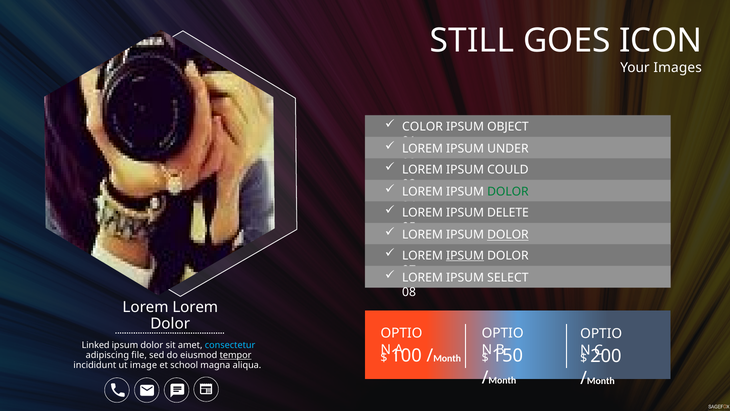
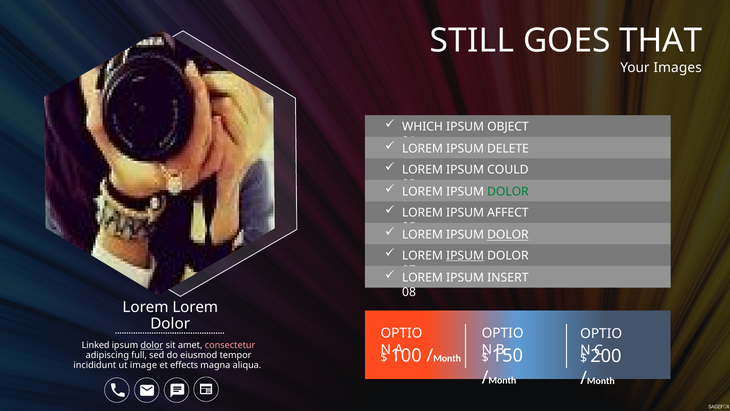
ICON: ICON -> THAT (661, 41)
COLOR: COLOR -> WHICH (423, 127)
UNDER: UNDER -> DELETE (508, 149)
DELETE: DELETE -> AFFECT (508, 213)
SELECT: SELECT -> INSERT (508, 277)
dolor underline: none -> present (152, 345)
consectetur colour: light blue -> pink (230, 345)
file: file -> full (139, 355)
tempor underline: present -> none (236, 355)
school: school -> effects (184, 365)
